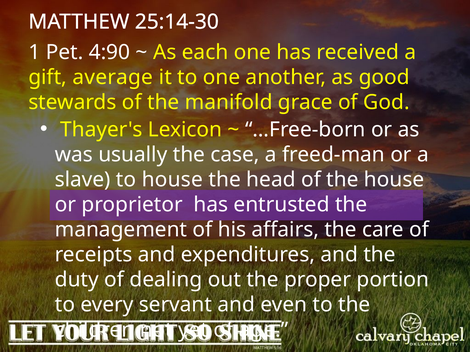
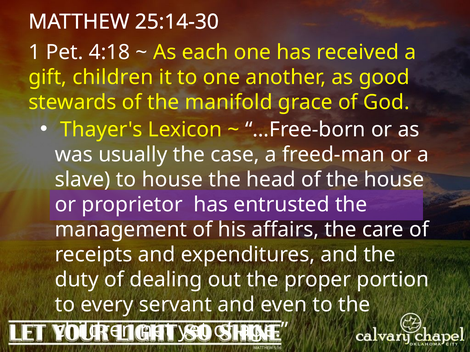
4:90: 4:90 -> 4:18 (109, 52)
gift average: average -> children (113, 77)
